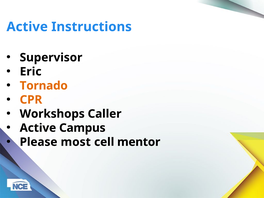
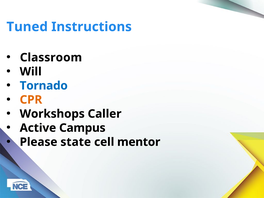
Active: Active -> Tuned (27, 27)
Supervisor: Supervisor -> Classroom (51, 57)
Eric: Eric -> Will (31, 72)
Tornado colour: orange -> blue (44, 86)
most: most -> state (76, 142)
